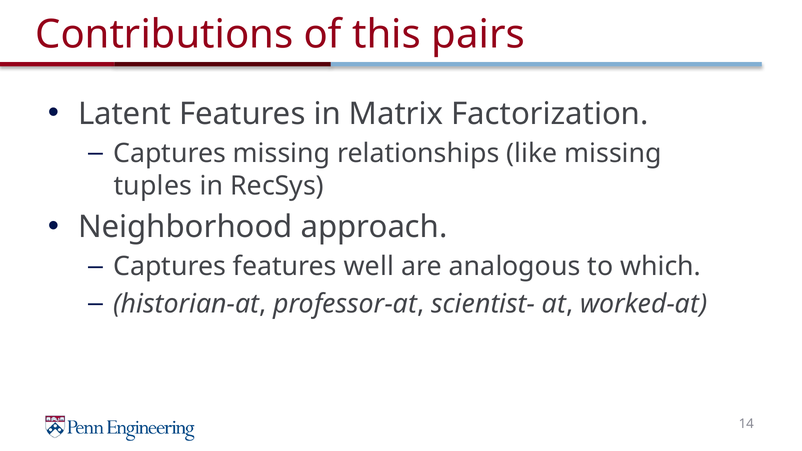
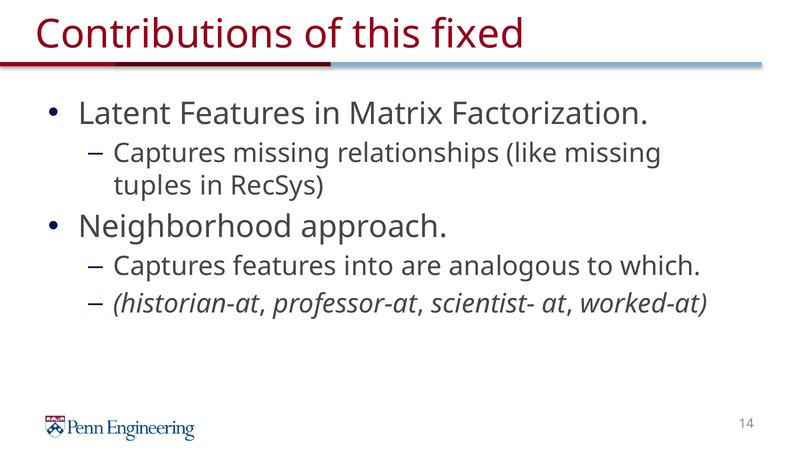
pairs: pairs -> fixed (478, 35)
well: well -> into (369, 267)
